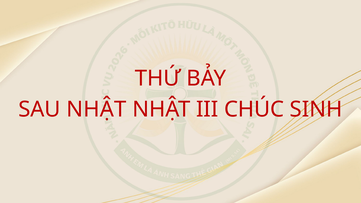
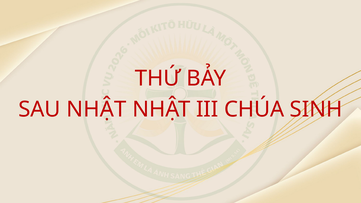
CHÚC: CHÚC -> CHÚA (254, 109)
